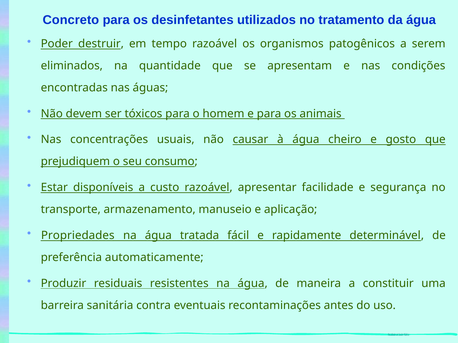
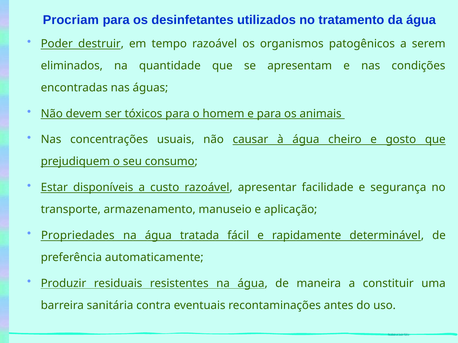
Concreto: Concreto -> Procriam (71, 20)
